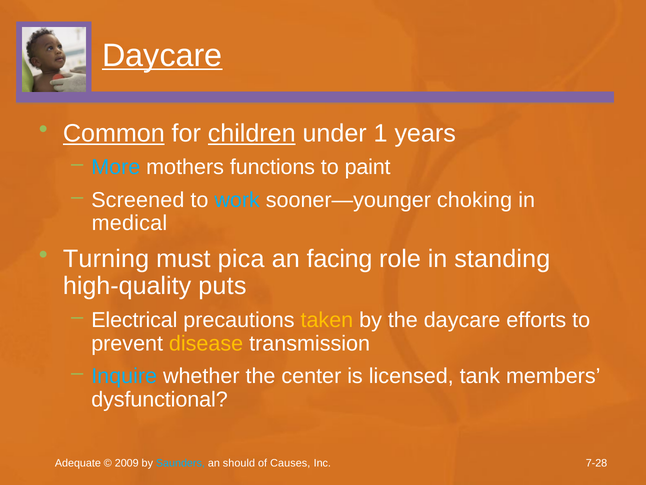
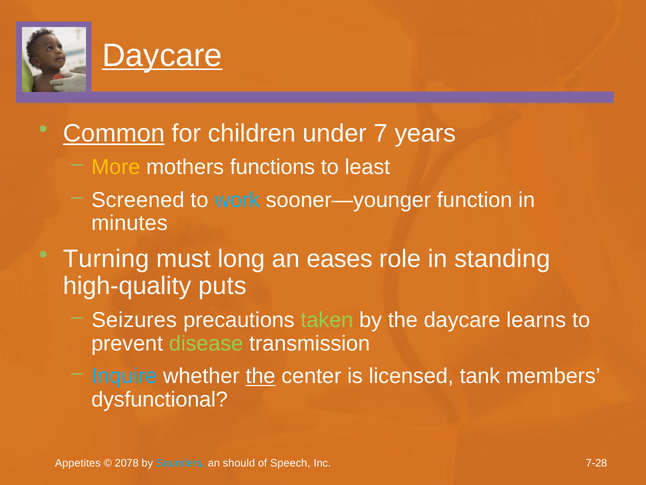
children underline: present -> none (252, 133)
1: 1 -> 7 (381, 133)
More colour: light blue -> yellow (116, 167)
paint: paint -> least (367, 167)
choking: choking -> function (475, 200)
medical: medical -> minutes (129, 223)
pica: pica -> long (241, 259)
facing: facing -> eases (340, 259)
Electrical: Electrical -> Seizures (134, 320)
taken colour: yellow -> light green (327, 320)
efforts: efforts -> learns (536, 320)
disease colour: yellow -> light green (206, 343)
the underline: none -> present (261, 376)
Adequate: Adequate -> Appetites (78, 463)
2009: 2009 -> 2078 (127, 463)
Causes: Causes -> Speech (290, 463)
